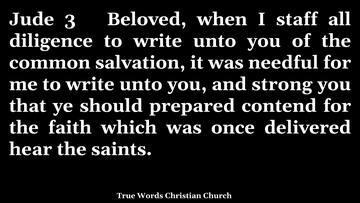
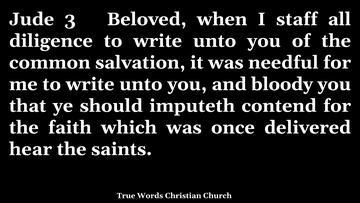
strong: strong -> bloody (282, 84)
prepared: prepared -> imputeth (192, 106)
